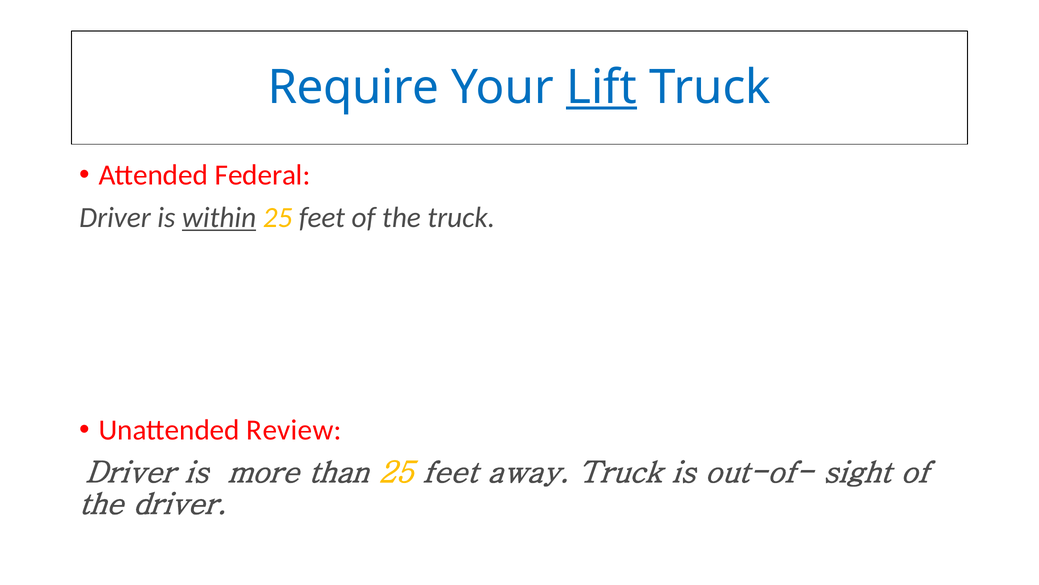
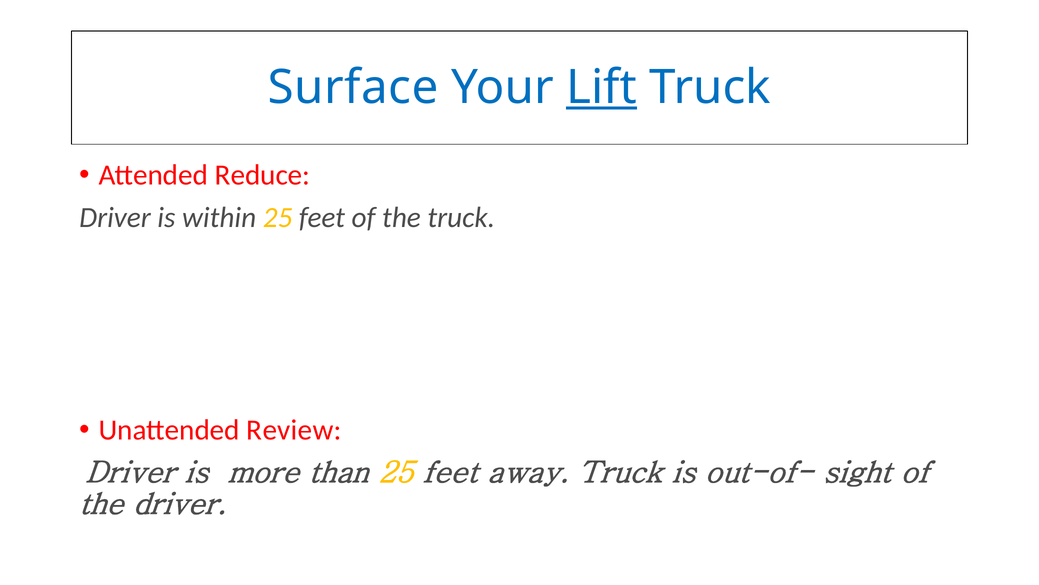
Require: Require -> Surface (353, 87)
Federal: Federal -> Reduce (263, 175)
within underline: present -> none (219, 218)
